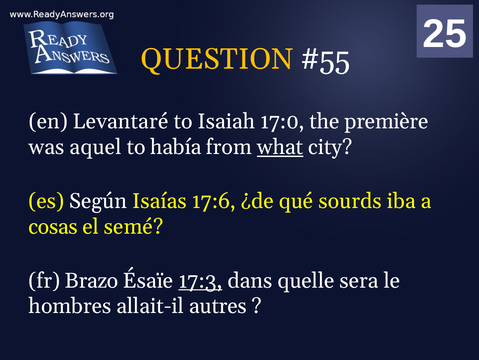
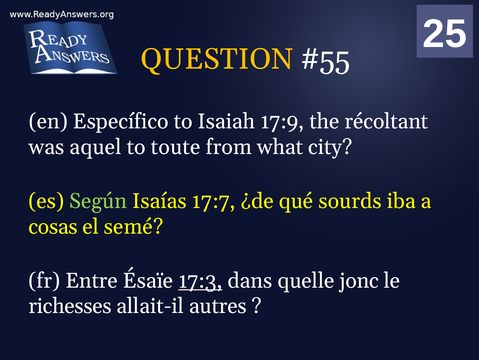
Levantaré: Levantaré -> Específico (121, 121)
17:0: 17:0 -> 17:9 (282, 121)
première: première -> récoltant (386, 121)
había: había -> toute (176, 147)
what underline: present -> none (280, 147)
Según colour: white -> light green (98, 201)
17:6: 17:6 -> 17:7 (214, 201)
Brazo: Brazo -> Entre (92, 280)
sera: sera -> jonc (359, 280)
hombres: hombres -> richesses (70, 306)
